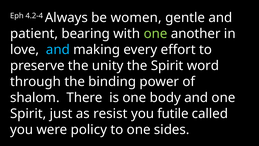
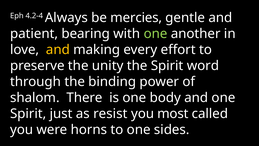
women: women -> mercies (136, 18)
and colour: light blue -> yellow (58, 50)
futile: futile -> most (173, 114)
policy: policy -> horns (89, 130)
